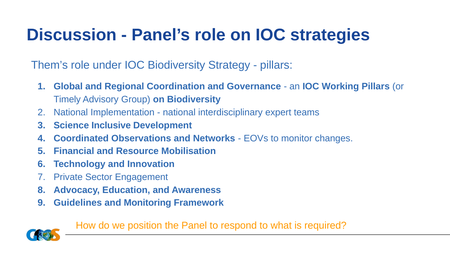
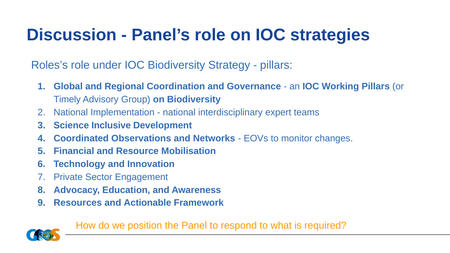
Them’s: Them’s -> Roles’s (49, 65)
Guidelines: Guidelines -> Resources (78, 203)
Monitoring: Monitoring -> Actionable (148, 203)
